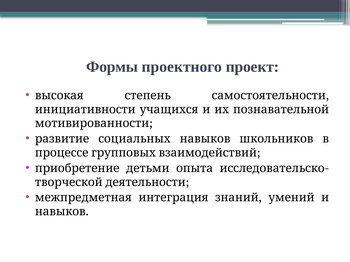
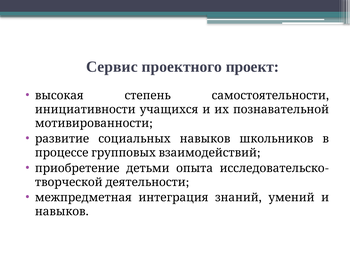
Формы: Формы -> Сервис (112, 67)
